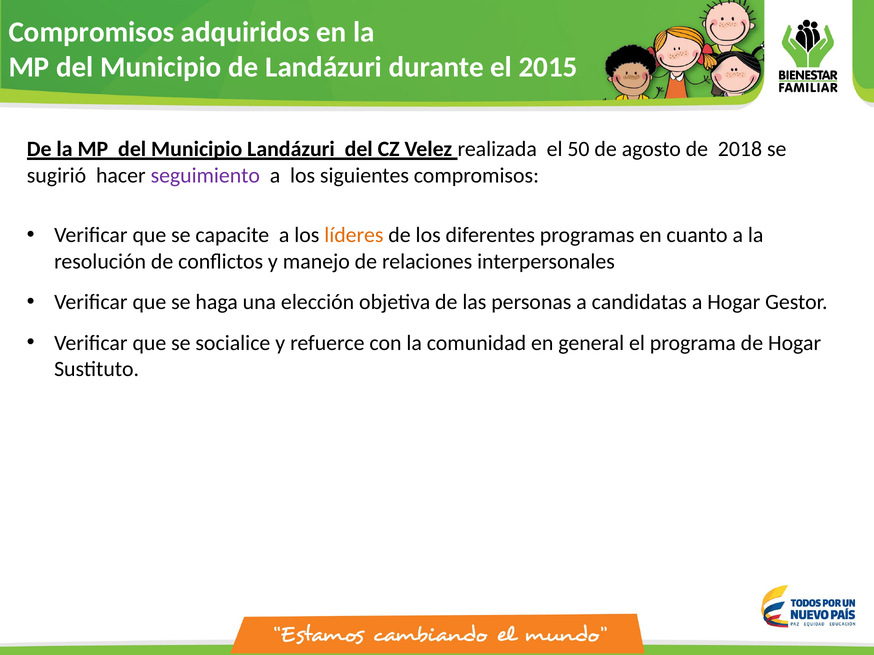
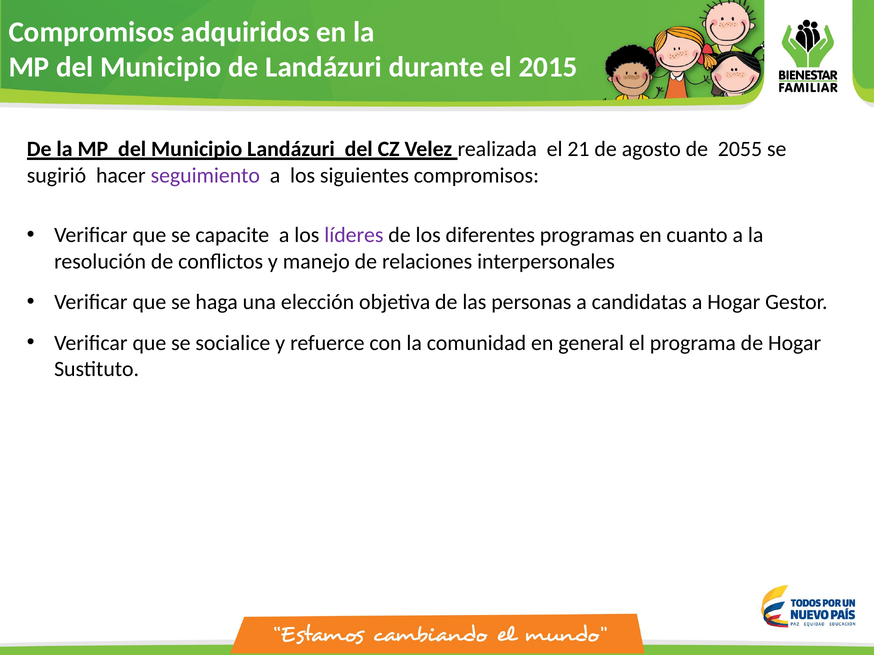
50: 50 -> 21 (578, 149)
2018: 2018 -> 2055 (740, 149)
líderes colour: orange -> purple (354, 235)
